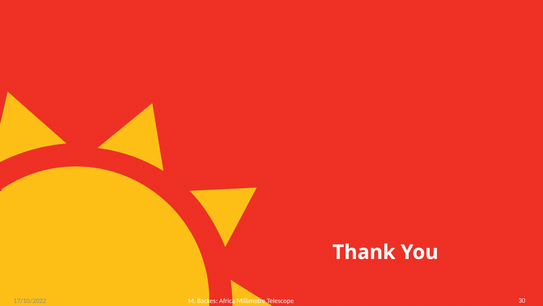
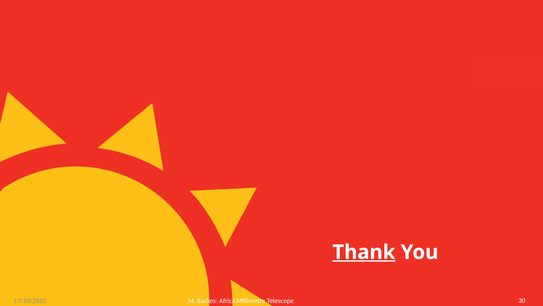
Thank underline: none -> present (364, 252)
